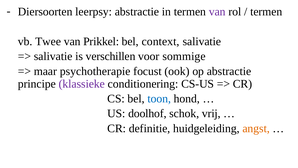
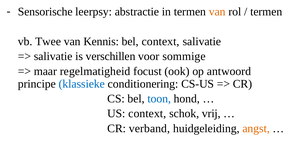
Diersoorten: Diersoorten -> Sensorische (45, 12)
van colour: purple -> orange (217, 12)
Prikkel: Prikkel -> Kennis (101, 41)
psychotherapie: psychotherapie -> regelmatigheid (95, 71)
op abstractie: abstractie -> antwoord (229, 71)
klassieke colour: purple -> blue (82, 84)
US doolhof: doolhof -> context (147, 113)
definitie: definitie -> verband (149, 128)
